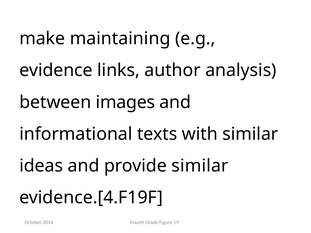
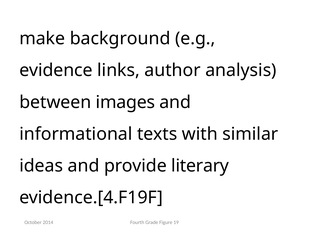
maintaining: maintaining -> background (120, 39)
provide similar: similar -> literary (200, 166)
